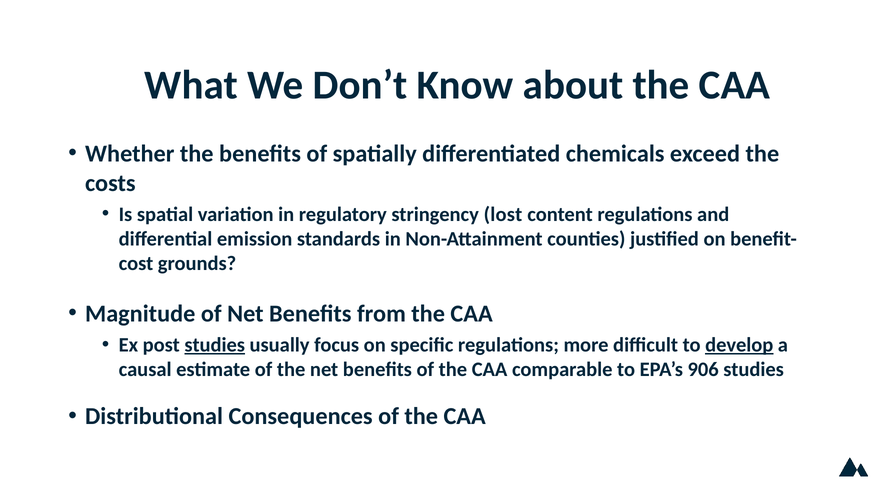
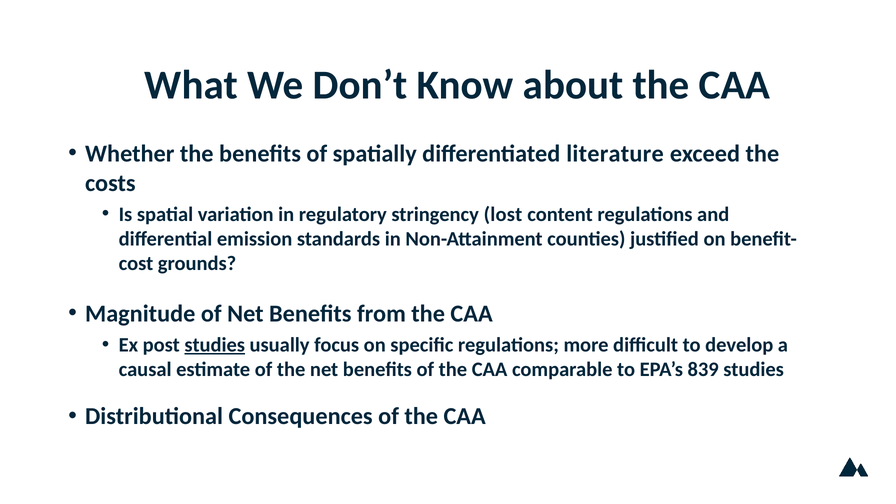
chemicals: chemicals -> literature (615, 154)
develop underline: present -> none (739, 345)
906: 906 -> 839 (703, 370)
